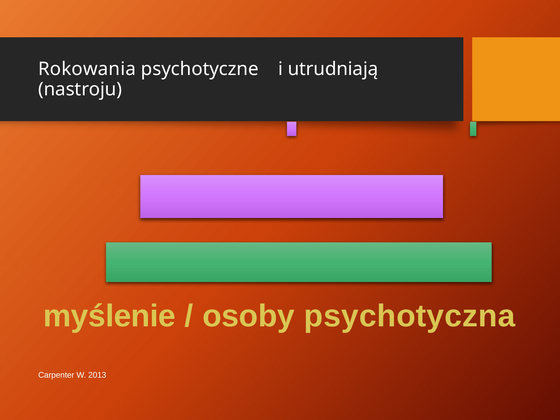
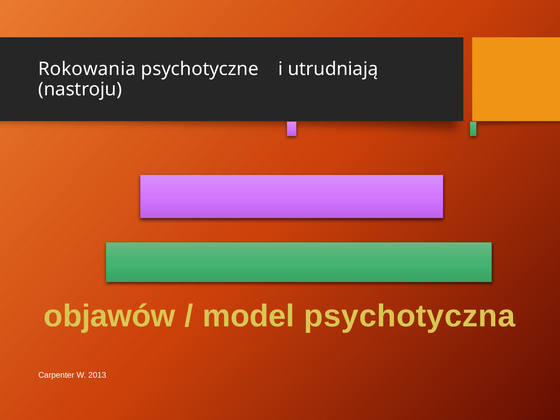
myślenie: myślenie -> objawów (109, 316)
osoby: osoby -> model (249, 316)
